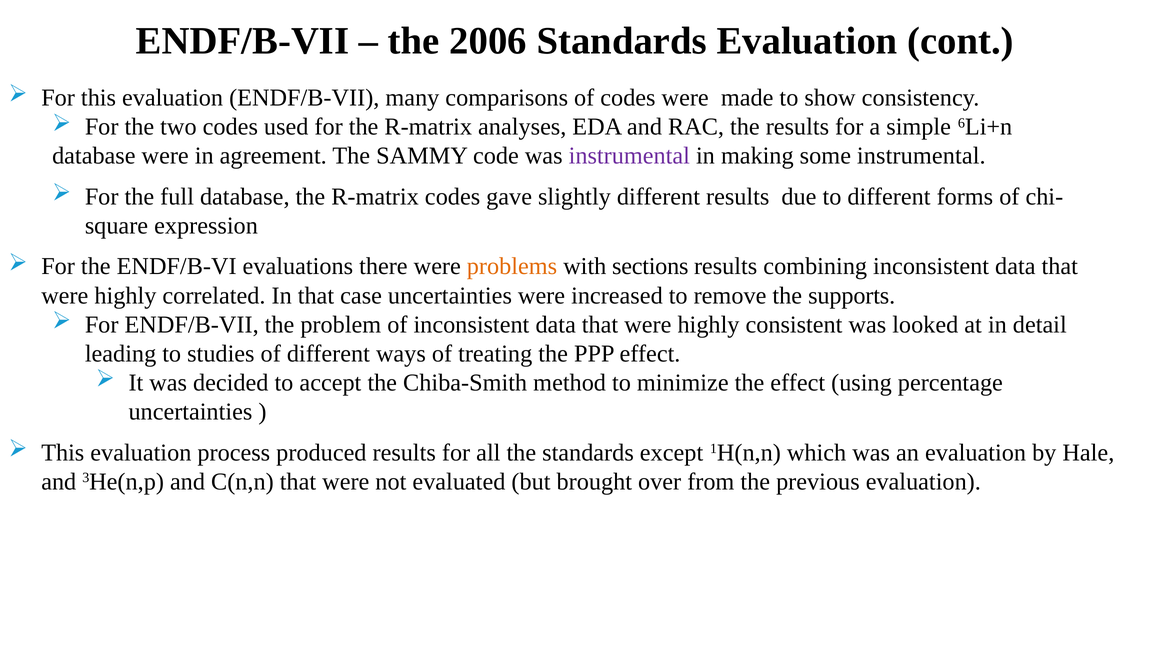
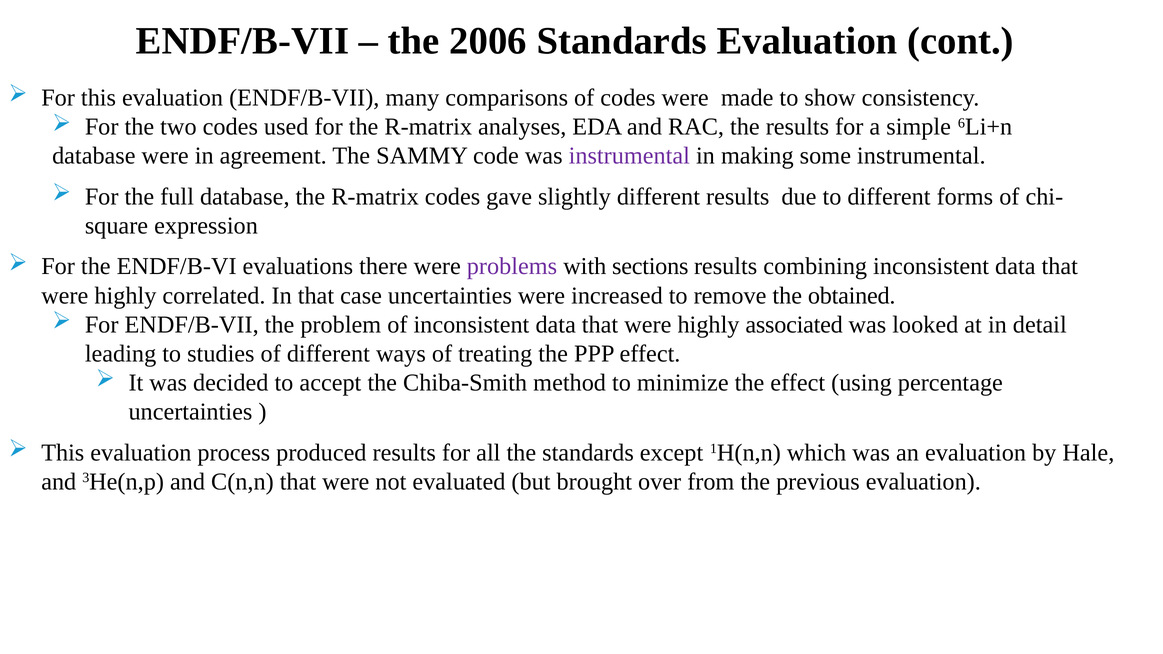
problems colour: orange -> purple (512, 267)
supports: supports -> obtained (852, 296)
consistent: consistent -> associated (794, 325)
